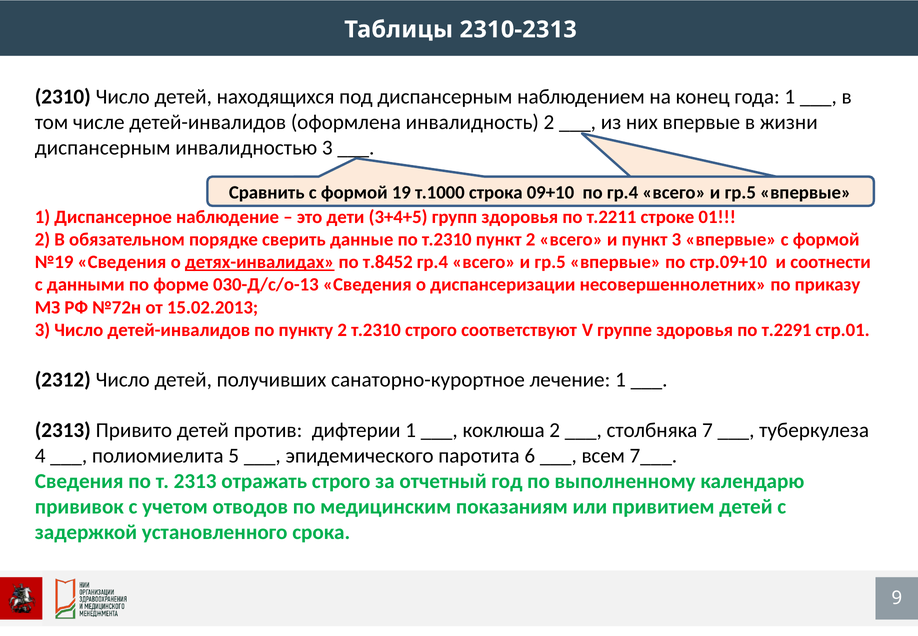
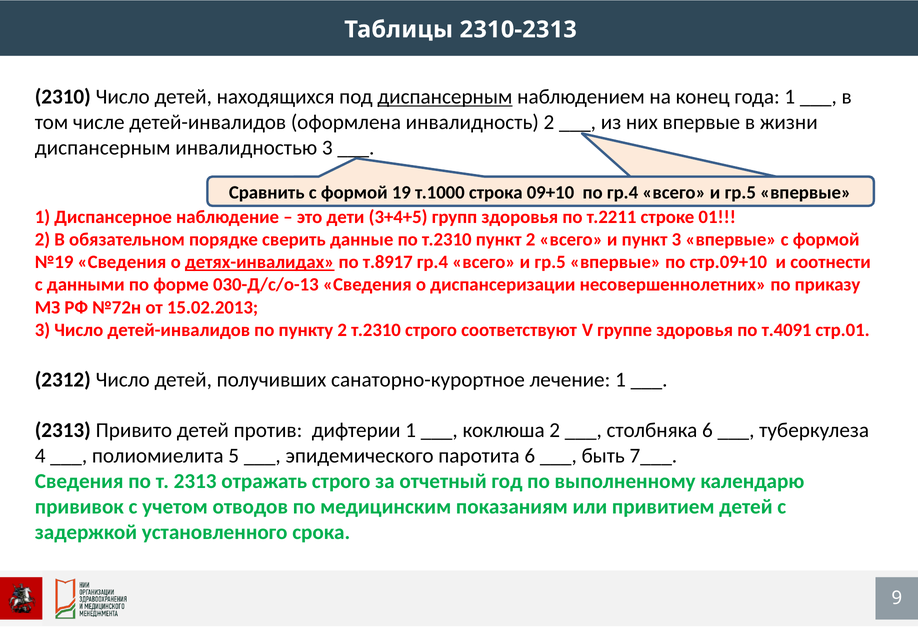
диспансерным underline: none -> present (445, 97)
т.8452: т.8452 -> т.8917 (388, 262)
т.2291: т.2291 -> т.4091 (787, 330)
столбняка 7: 7 -> 6 (707, 430)
всем: всем -> быть (603, 456)
